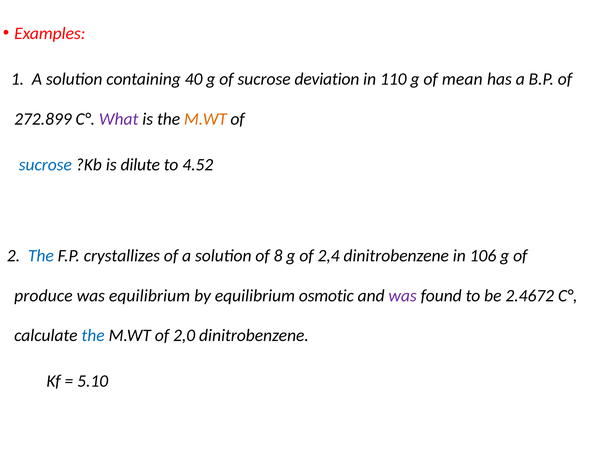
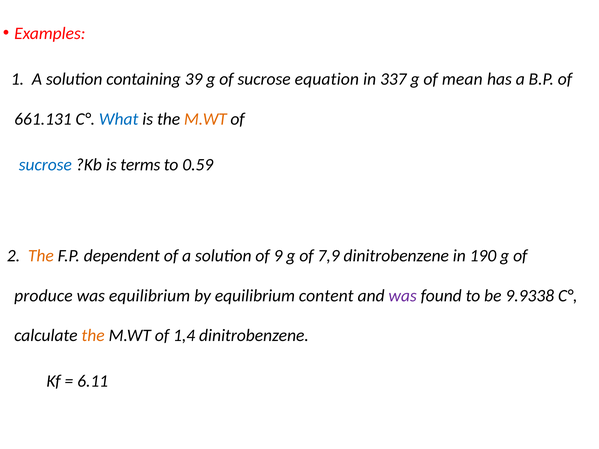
40: 40 -> 39 (194, 79)
deviation: deviation -> equation (327, 79)
110: 110 -> 337 (393, 79)
272.899: 272.899 -> 661.131 (43, 119)
What colour: purple -> blue (119, 119)
dilute: dilute -> terms (140, 165)
4.52: 4.52 -> 0.59 (198, 165)
The colour: blue -> orange (41, 256)
crystallizes: crystallizes -> dependent (122, 256)
8: 8 -> 9 (278, 256)
2,4: 2,4 -> 7,9 (329, 256)
106: 106 -> 190 (483, 256)
osmotic: osmotic -> content (326, 296)
2.4672: 2.4672 -> 9.9338 (530, 296)
the colour: blue -> orange (93, 336)
2,0: 2,0 -> 1,4 (184, 336)
5.10: 5.10 -> 6.11 (93, 381)
